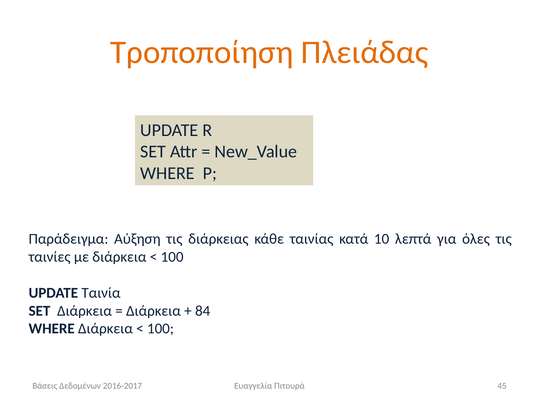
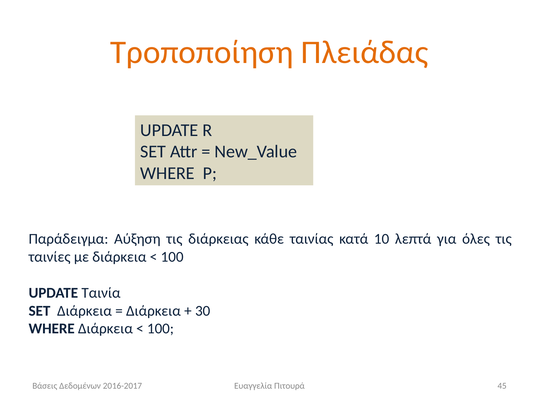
84: 84 -> 30 (203, 311)
